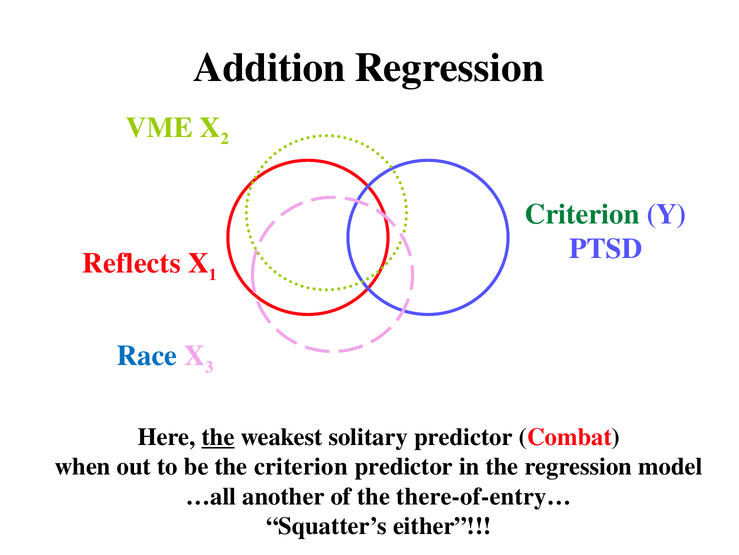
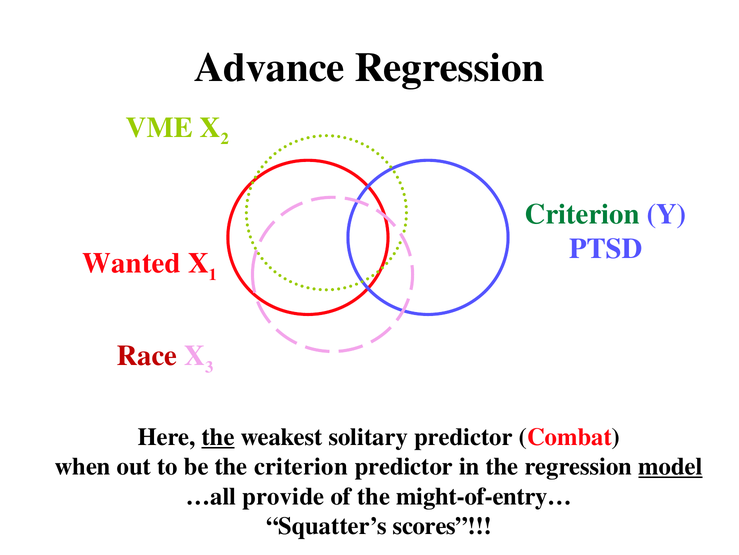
Addition: Addition -> Advance (269, 68)
Reflects: Reflects -> Wanted (132, 263)
Race colour: blue -> red (147, 355)
model underline: none -> present (670, 466)
another: another -> provide (283, 496)
there-of-entry…: there-of-entry… -> might-of-entry… (484, 496)
either: either -> scores (442, 525)
